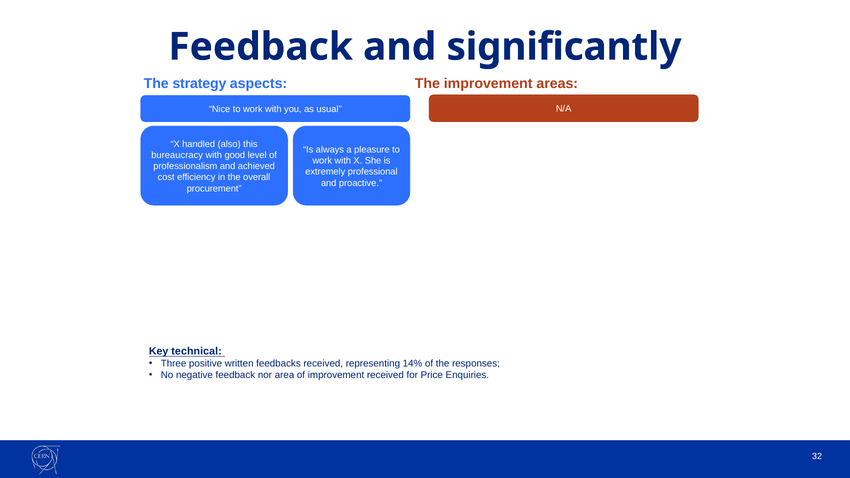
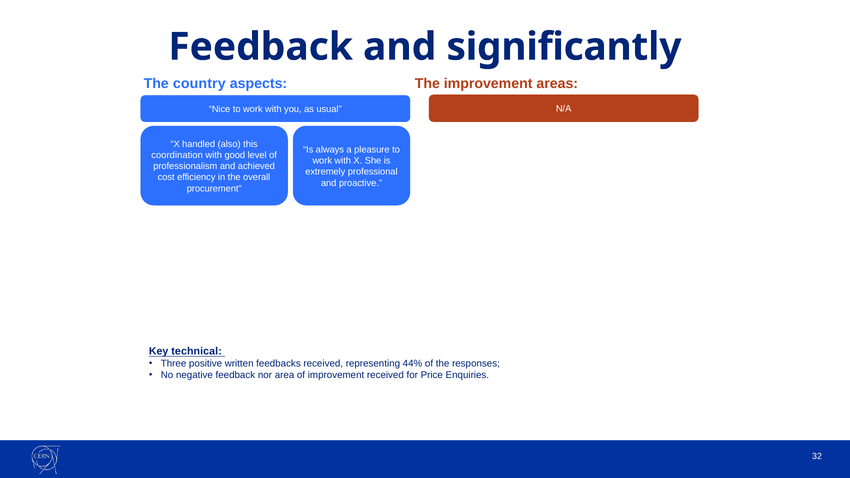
strategy: strategy -> country (199, 84)
bureaucracy: bureaucracy -> coordination (177, 155)
14%: 14% -> 44% (412, 364)
